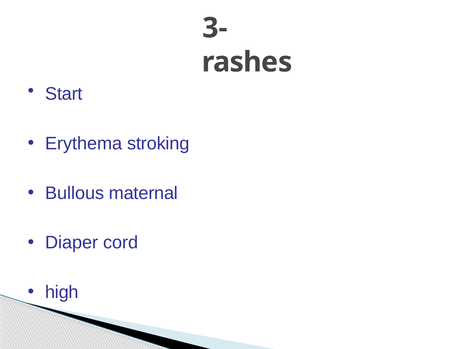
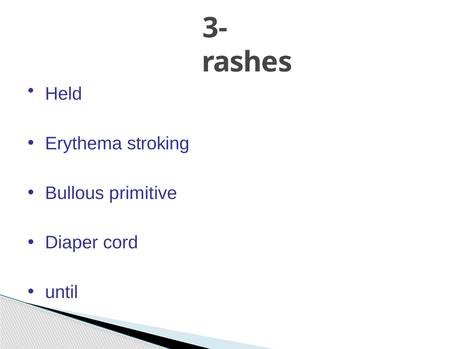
Start: Start -> Held (64, 94)
maternal: maternal -> primitive (143, 193)
high: high -> until (62, 292)
